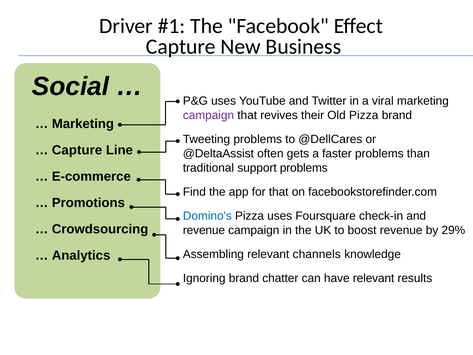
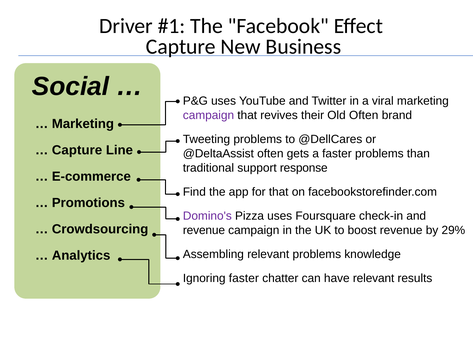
Old Pizza: Pizza -> Often (364, 115)
support problems: problems -> response (304, 168)
Domino's colour: blue -> purple (207, 216)
relevant channels: channels -> problems (317, 254)
Ignoring brand: brand -> faster (244, 278)
